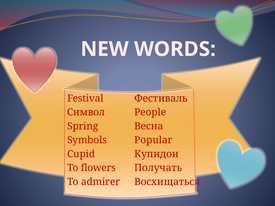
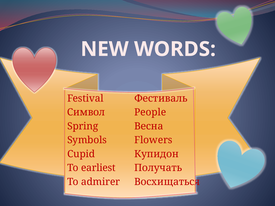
Popular: Popular -> Flowers (153, 140)
flowers: flowers -> earliest (98, 168)
